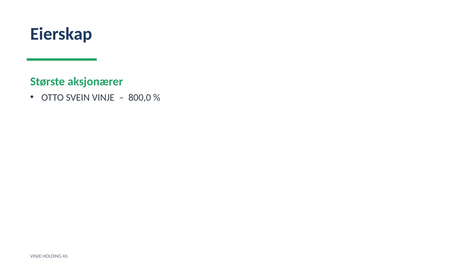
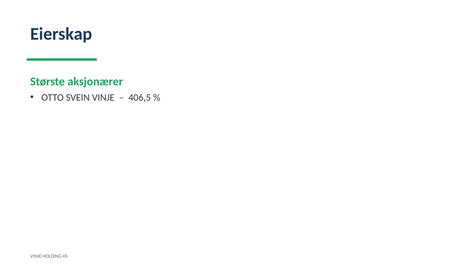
800,0: 800,0 -> 406,5 (140, 98)
